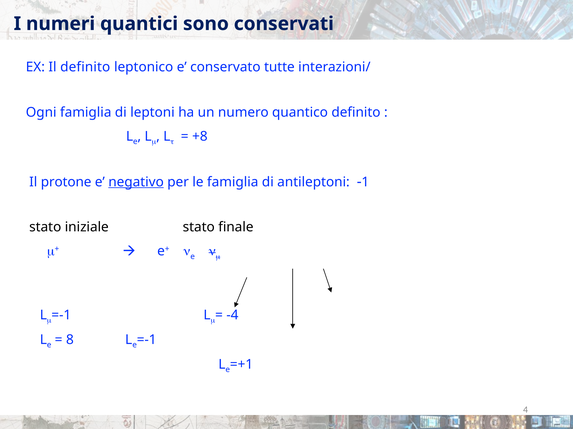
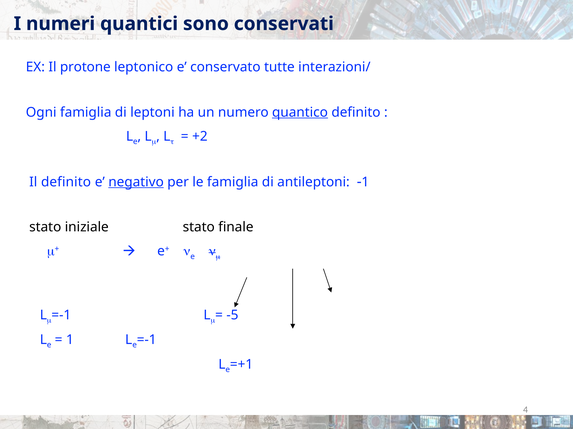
Il definito: definito -> protone (85, 67)
quantico underline: none -> present (300, 112)
+8: +8 -> +2 (200, 137)
Il protone: protone -> definito (66, 182)
-4: -4 -> -5 (232, 316)
8: 8 -> 1 (70, 340)
